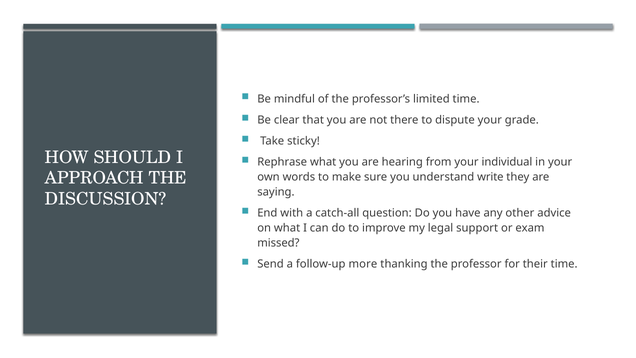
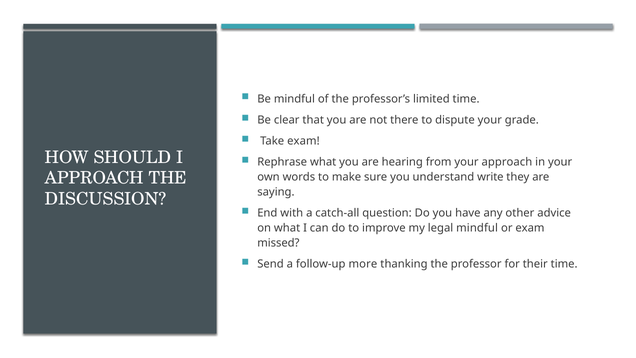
Take sticky: sticky -> exam (303, 141)
your individual: individual -> approach (507, 162)
legal support: support -> mindful (477, 228)
